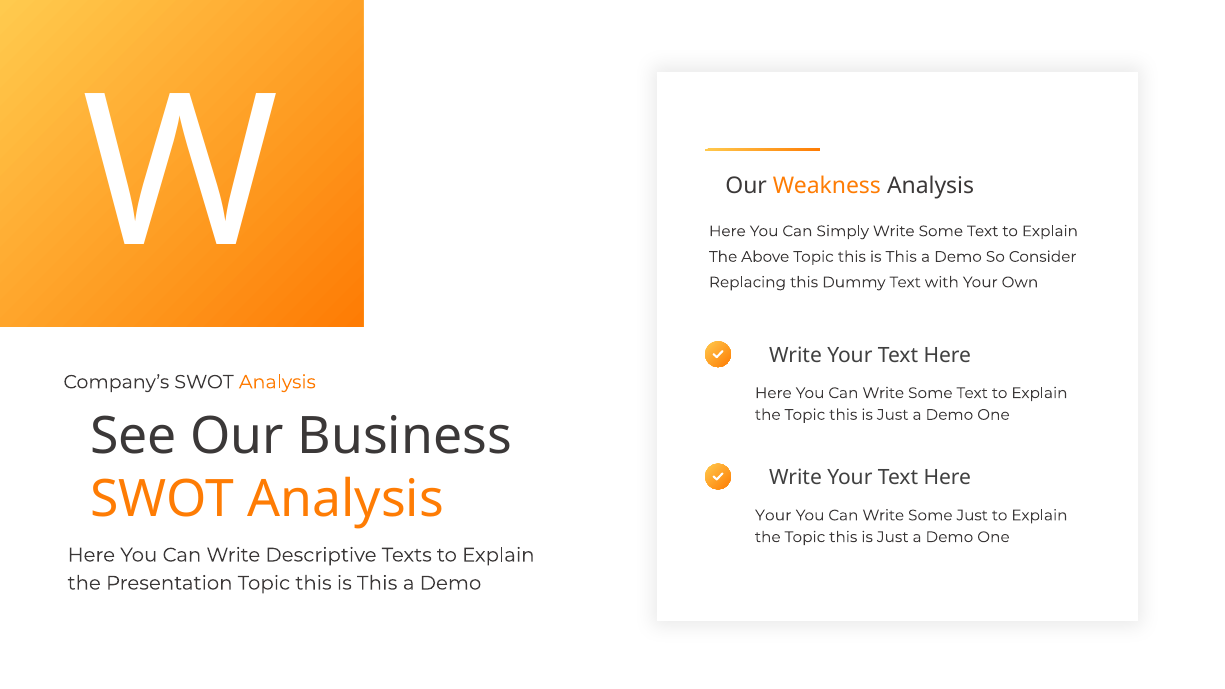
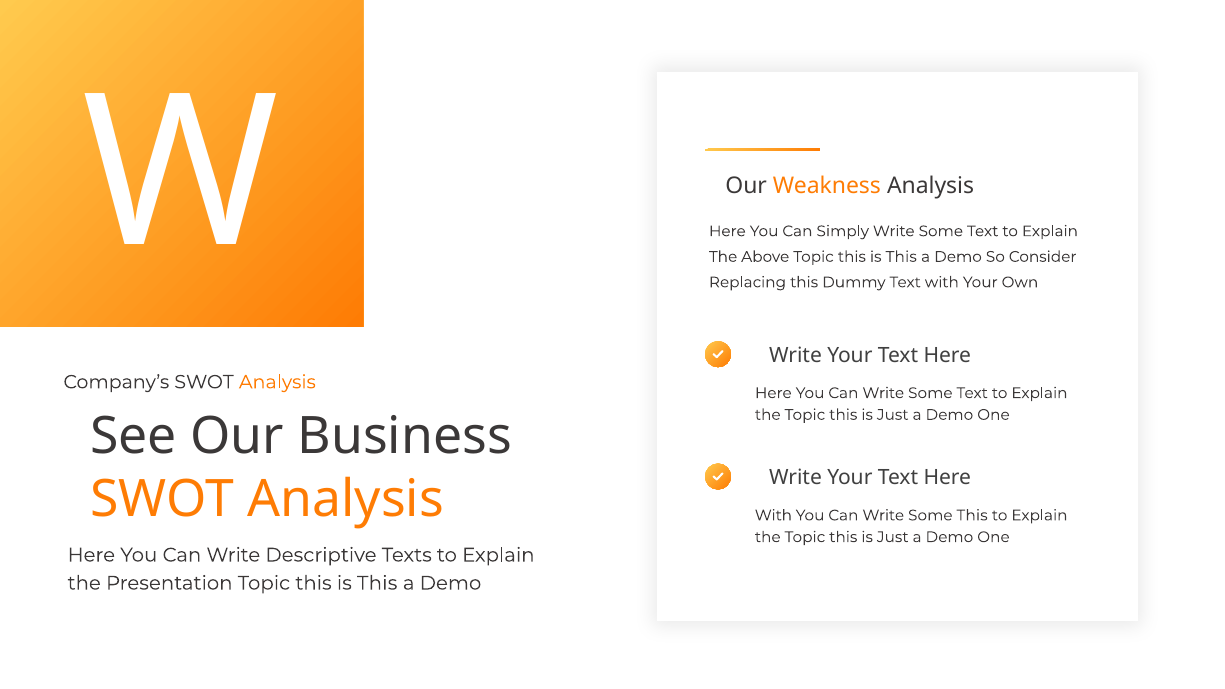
Your: Your -> With (773, 515)
Some Just: Just -> This (972, 515)
